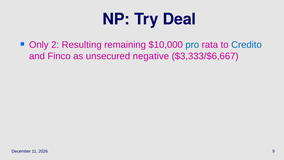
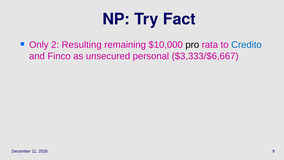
Deal: Deal -> Fact (179, 19)
pro colour: blue -> black (192, 45)
negative: negative -> personal (151, 56)
